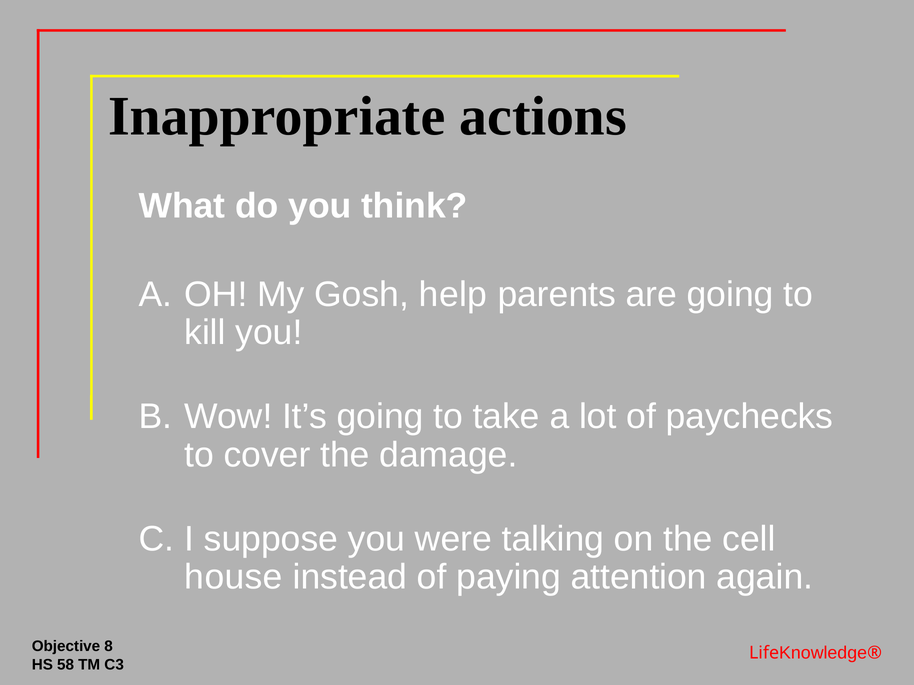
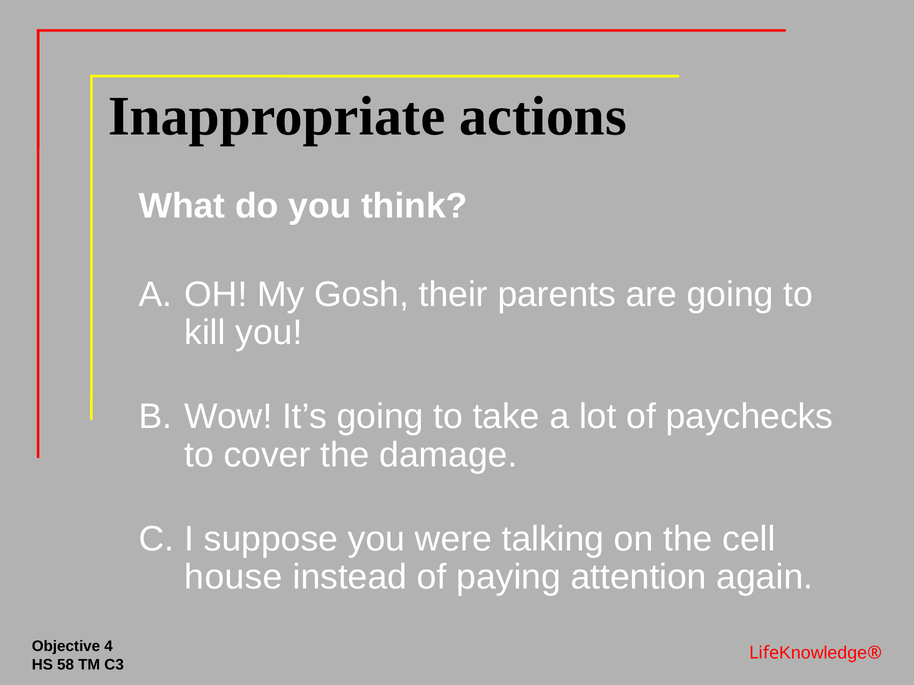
help: help -> their (453, 295)
8: 8 -> 4 (109, 647)
